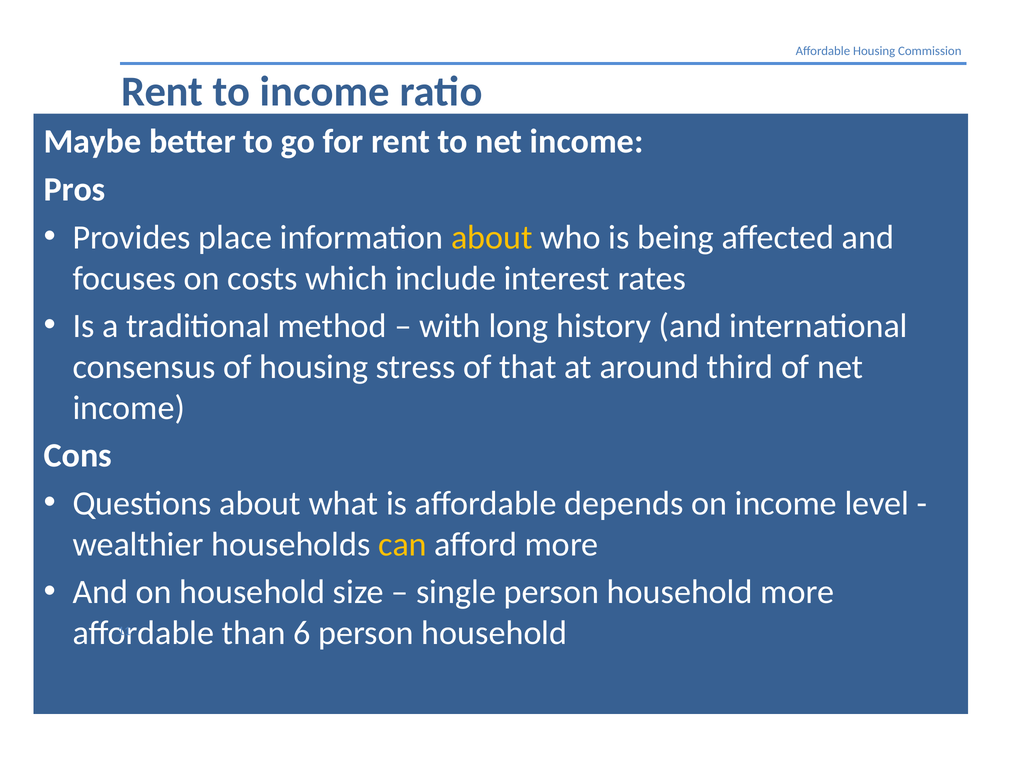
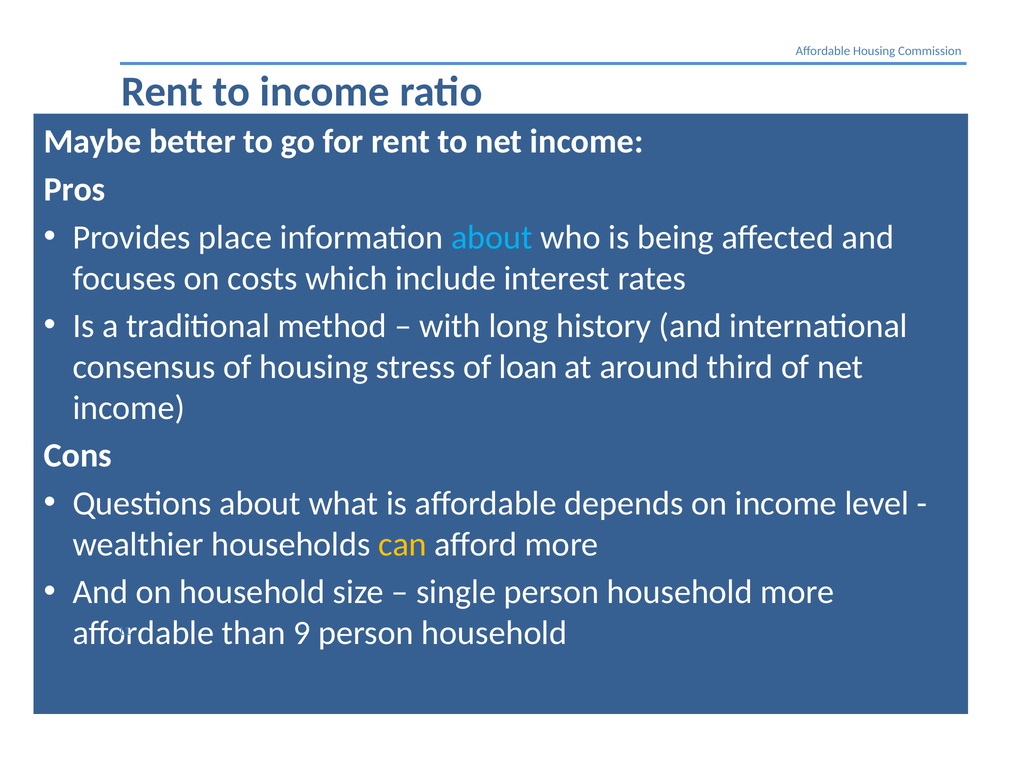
about colour: yellow -> light blue (492, 237)
that: that -> loan (528, 367)
6: 6 -> 9 (302, 633)
